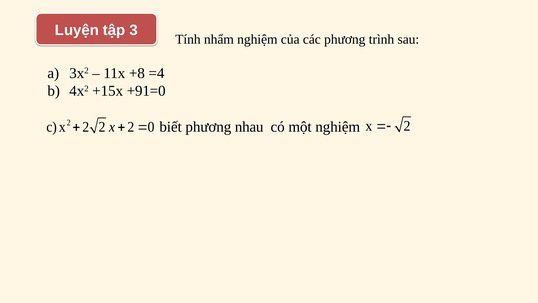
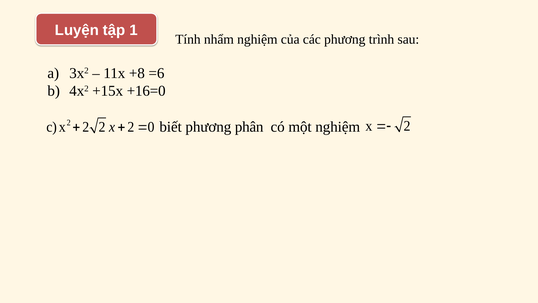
3: 3 -> 1 (134, 30)
=4: =4 -> =6 (156, 73)
+91=0: +91=0 -> +16=0 (146, 91)
nhau: nhau -> phân (249, 127)
